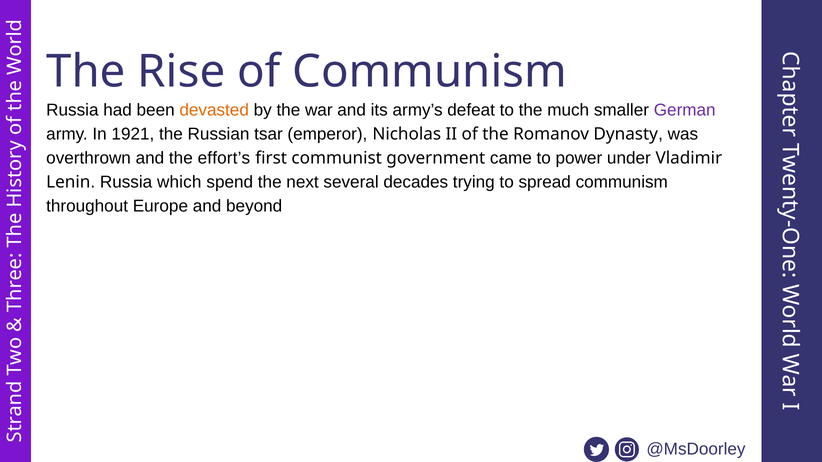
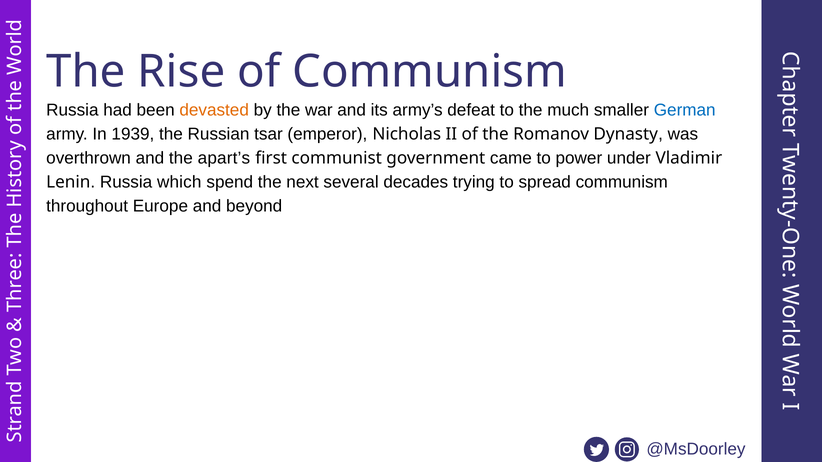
German colour: purple -> blue (685, 110)
1921: 1921 -> 1939 (133, 134)
effort’s: effort’s -> apart’s (224, 158)
